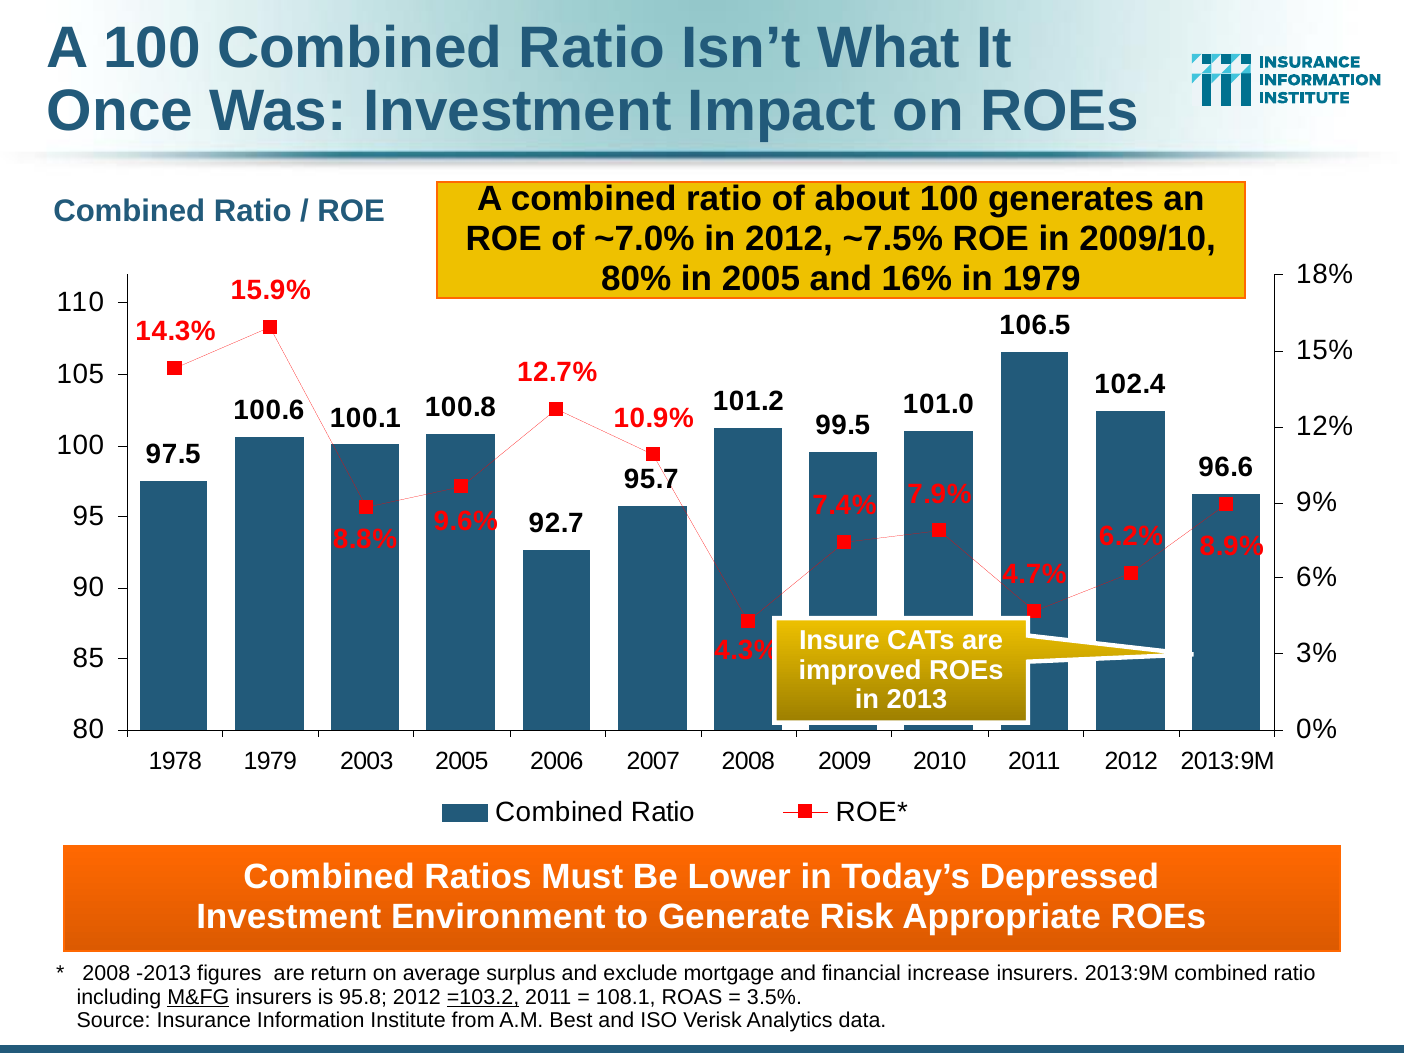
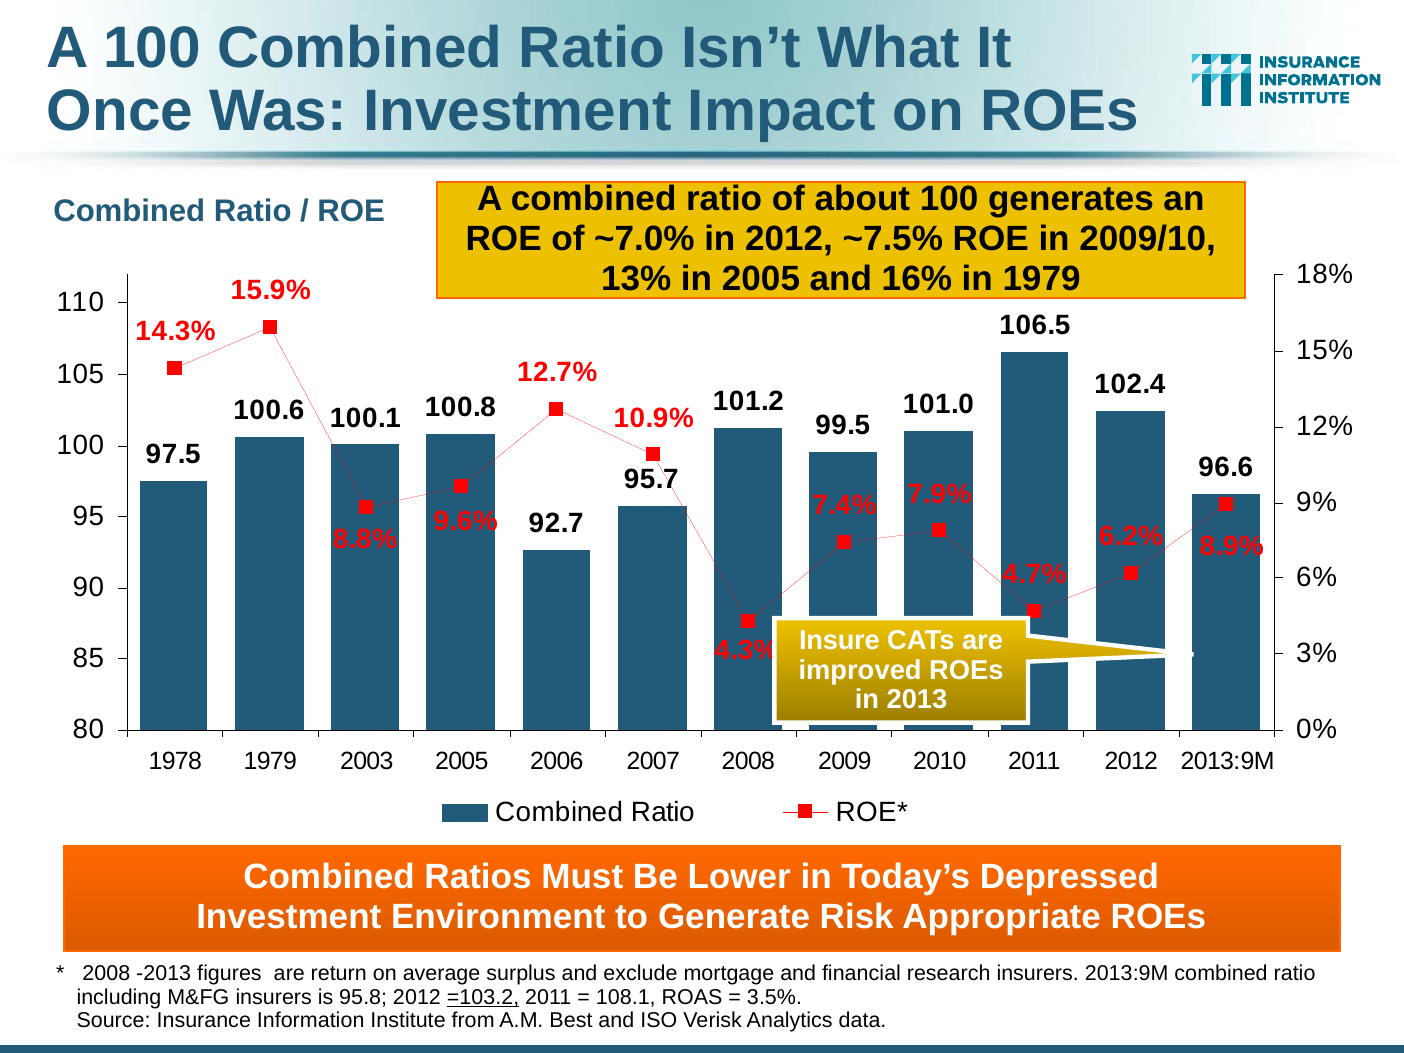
80%: 80% -> 13% (636, 279)
increase: increase -> research (949, 974)
M&FG underline: present -> none (198, 997)
